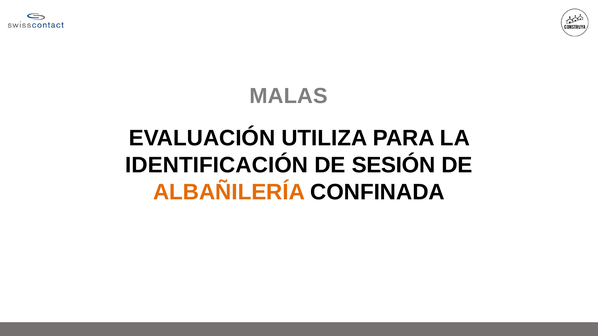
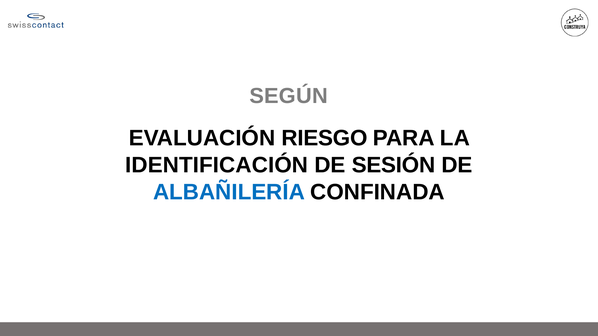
MALAS: MALAS -> SEGÚN (289, 96)
UTILIZA: UTILIZA -> RIESGO (324, 138)
ALBAÑILERÍA colour: orange -> blue (229, 192)
